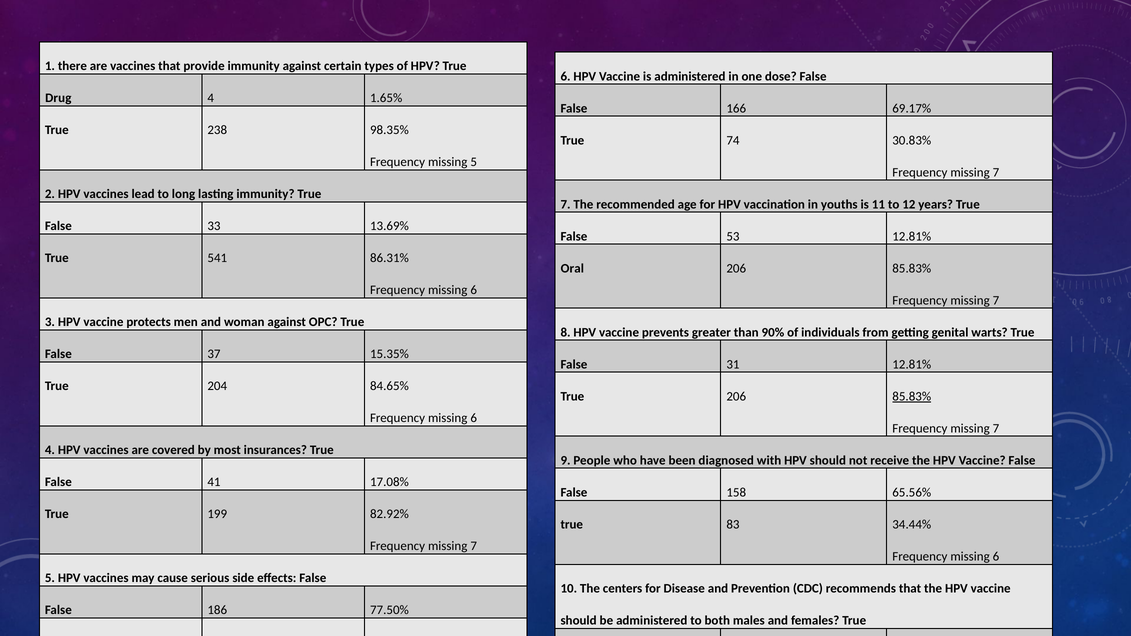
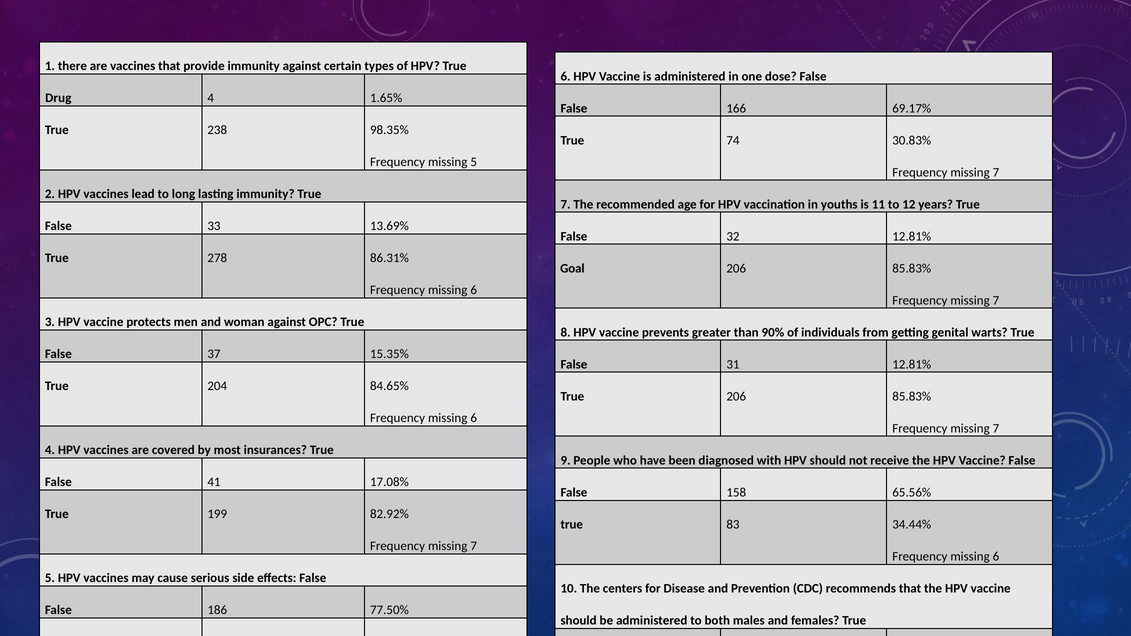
53: 53 -> 32 (733, 236)
541: 541 -> 278 (217, 258)
Oral: Oral -> Goal (572, 268)
85.83% underline: present -> none (912, 397)
